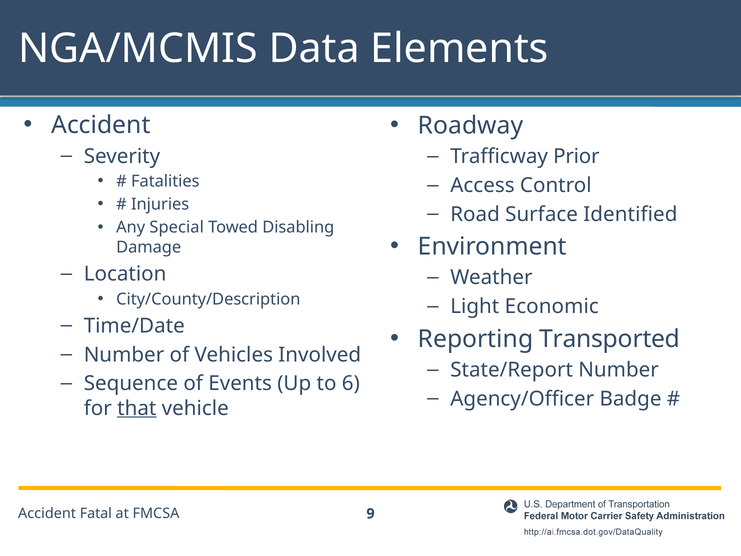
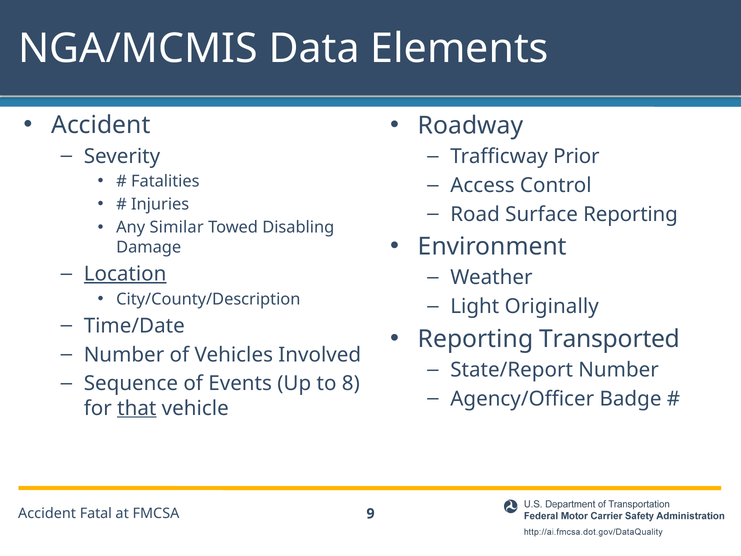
Surface Identified: Identified -> Reporting (631, 214)
Special: Special -> Similar (177, 227)
Location underline: none -> present (125, 274)
Economic: Economic -> Originally (552, 306)
6: 6 -> 8 (351, 383)
